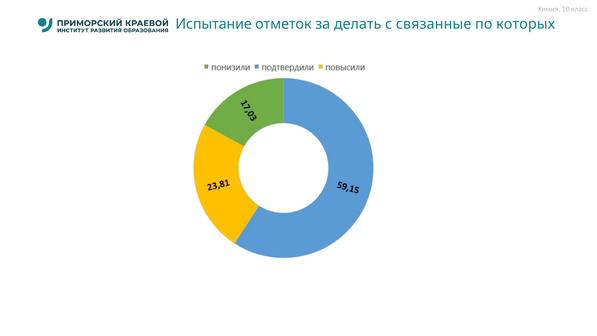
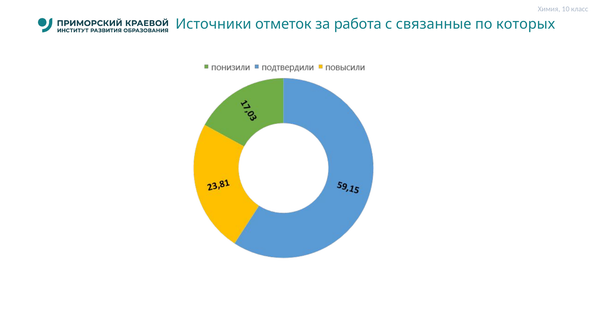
Испытание: Испытание -> Источники (213, 24)
делать: делать -> работа (358, 24)
